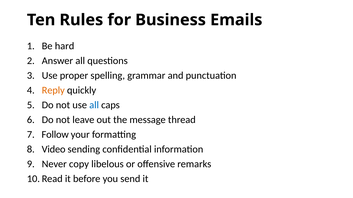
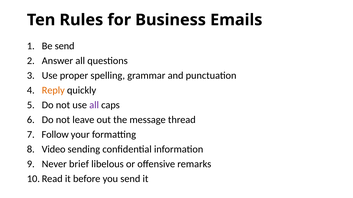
Be hard: hard -> send (65, 46)
all colour: blue -> purple (94, 105)
copy: copy -> brief (79, 164)
